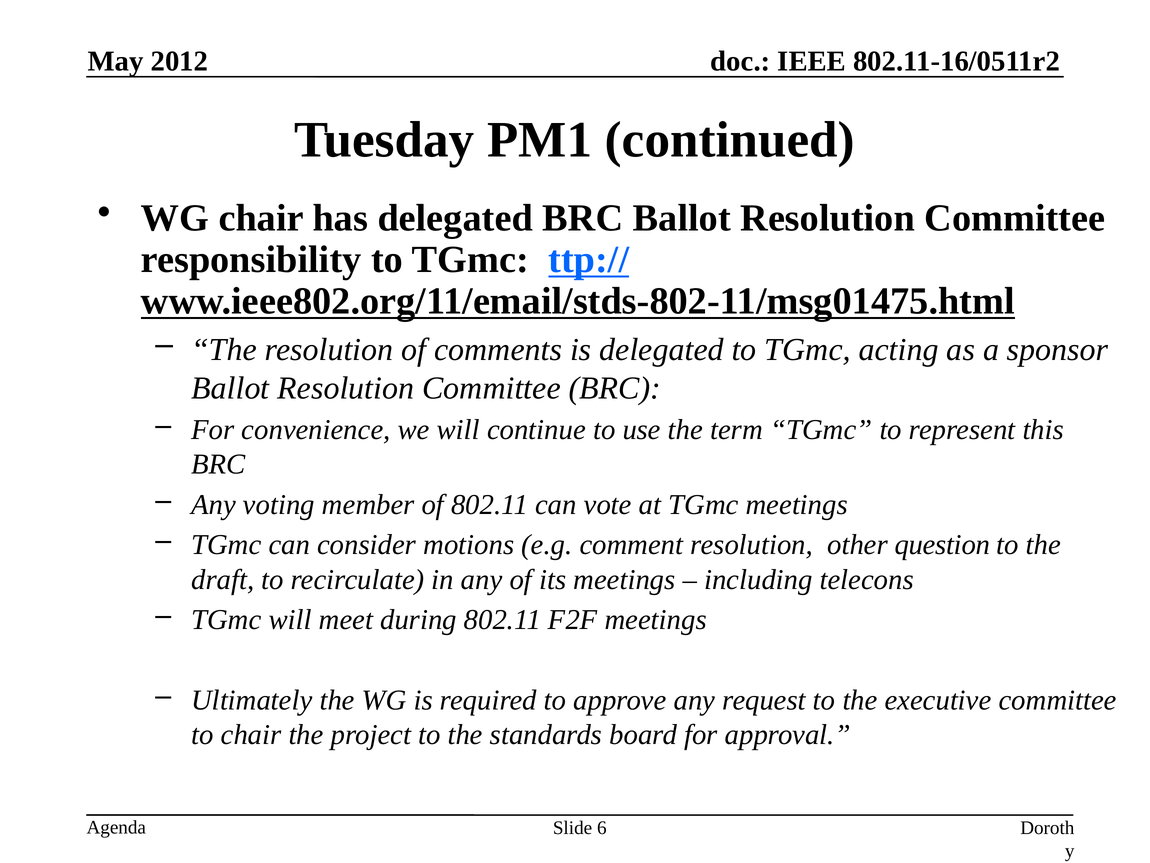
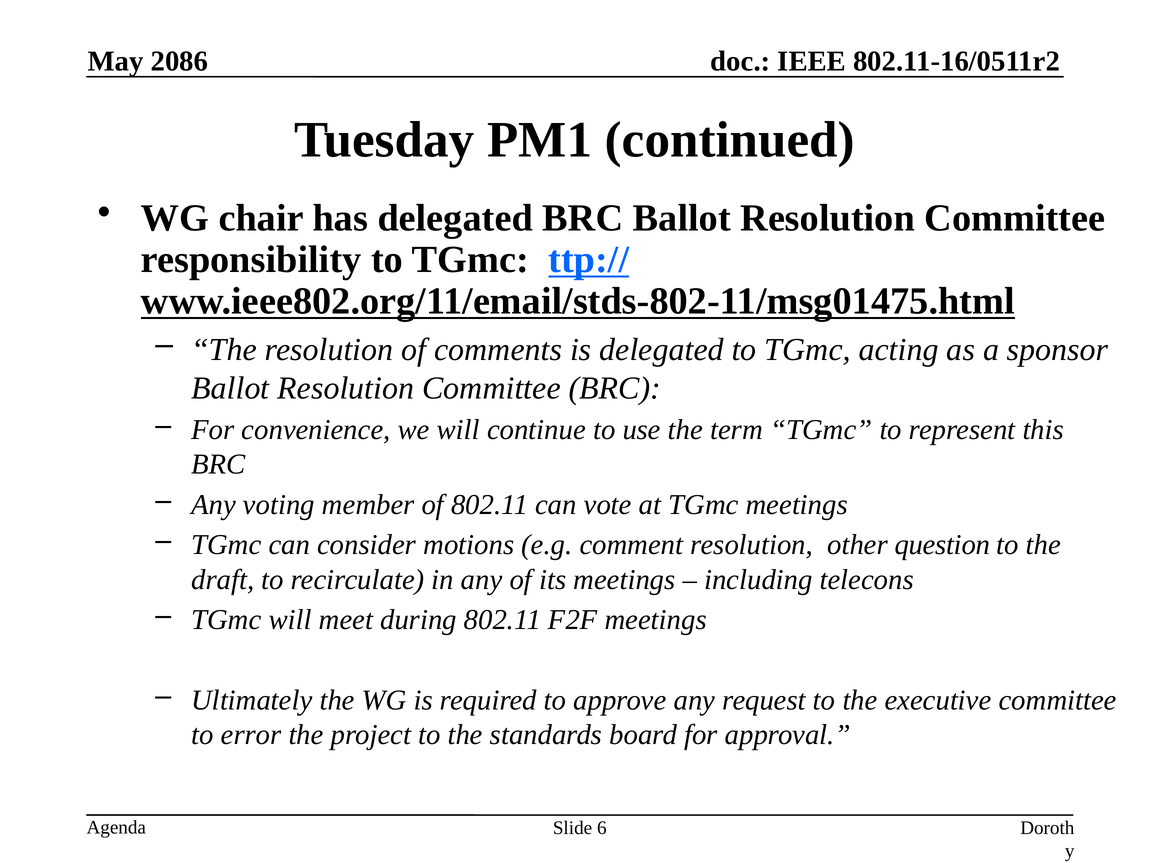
2012: 2012 -> 2086 (179, 61)
to chair: chair -> error (251, 734)
